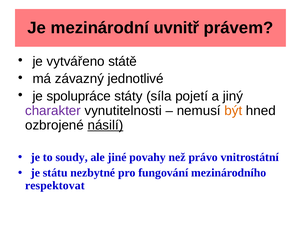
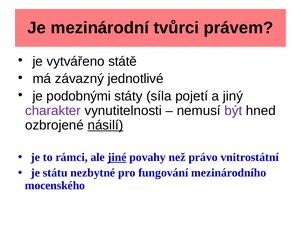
uvnitř: uvnitř -> tvůrci (176, 28)
spolupráce: spolupráce -> podobnými (79, 96)
být colour: orange -> purple (233, 111)
soudy: soudy -> rámci (72, 157)
jiné underline: none -> present (117, 157)
respektovat: respektovat -> mocenského (55, 185)
